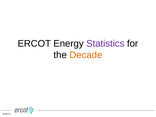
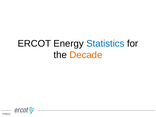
Statistics colour: purple -> blue (105, 44)
